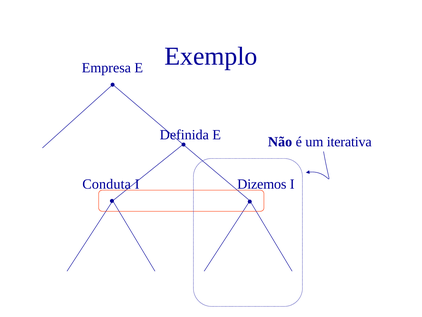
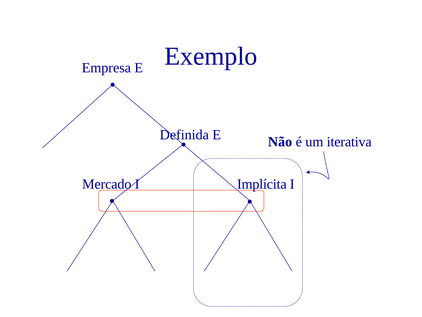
Conduta: Conduta -> Mercado (107, 184)
Dizemos: Dizemos -> Implícita (262, 184)
